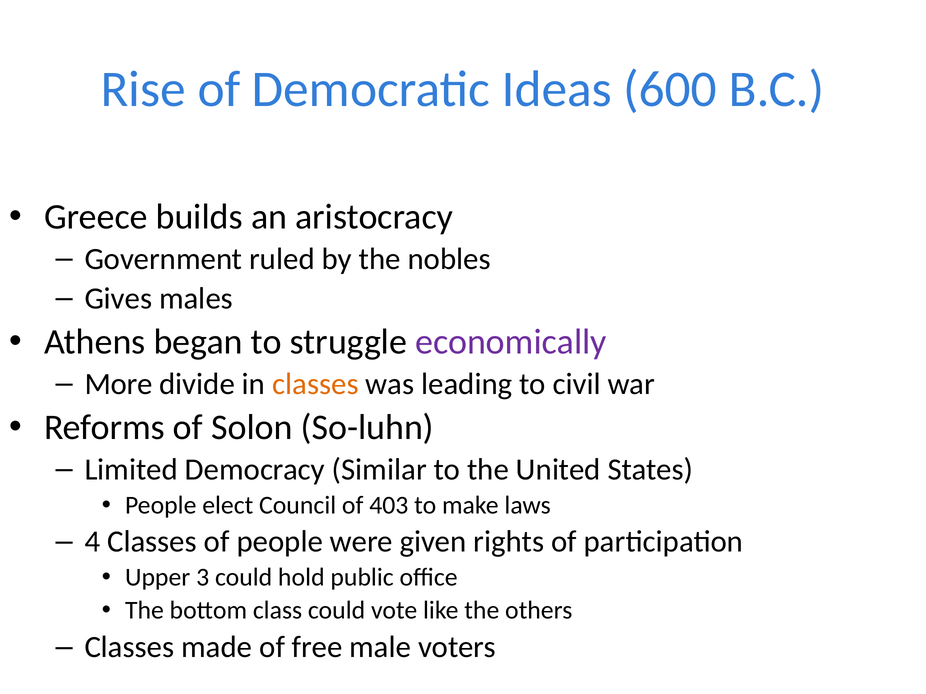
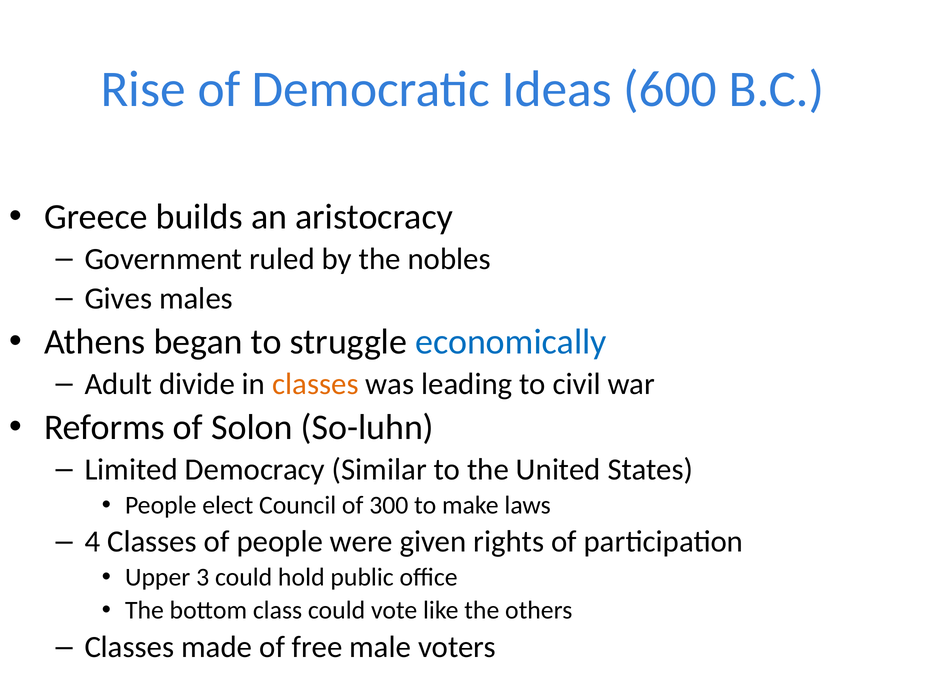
economically colour: purple -> blue (511, 342)
More: More -> Adult (118, 384)
403: 403 -> 300 (389, 506)
